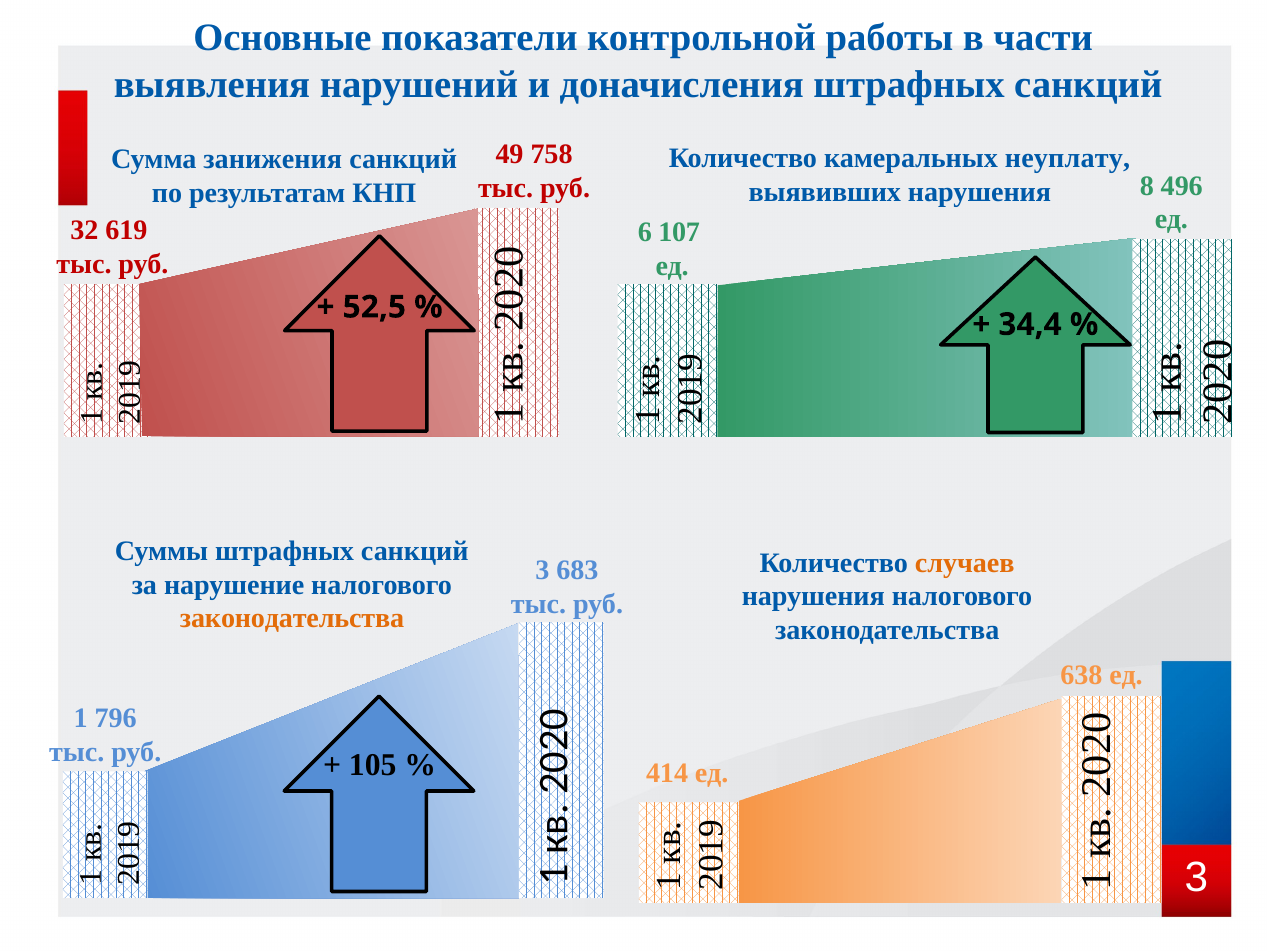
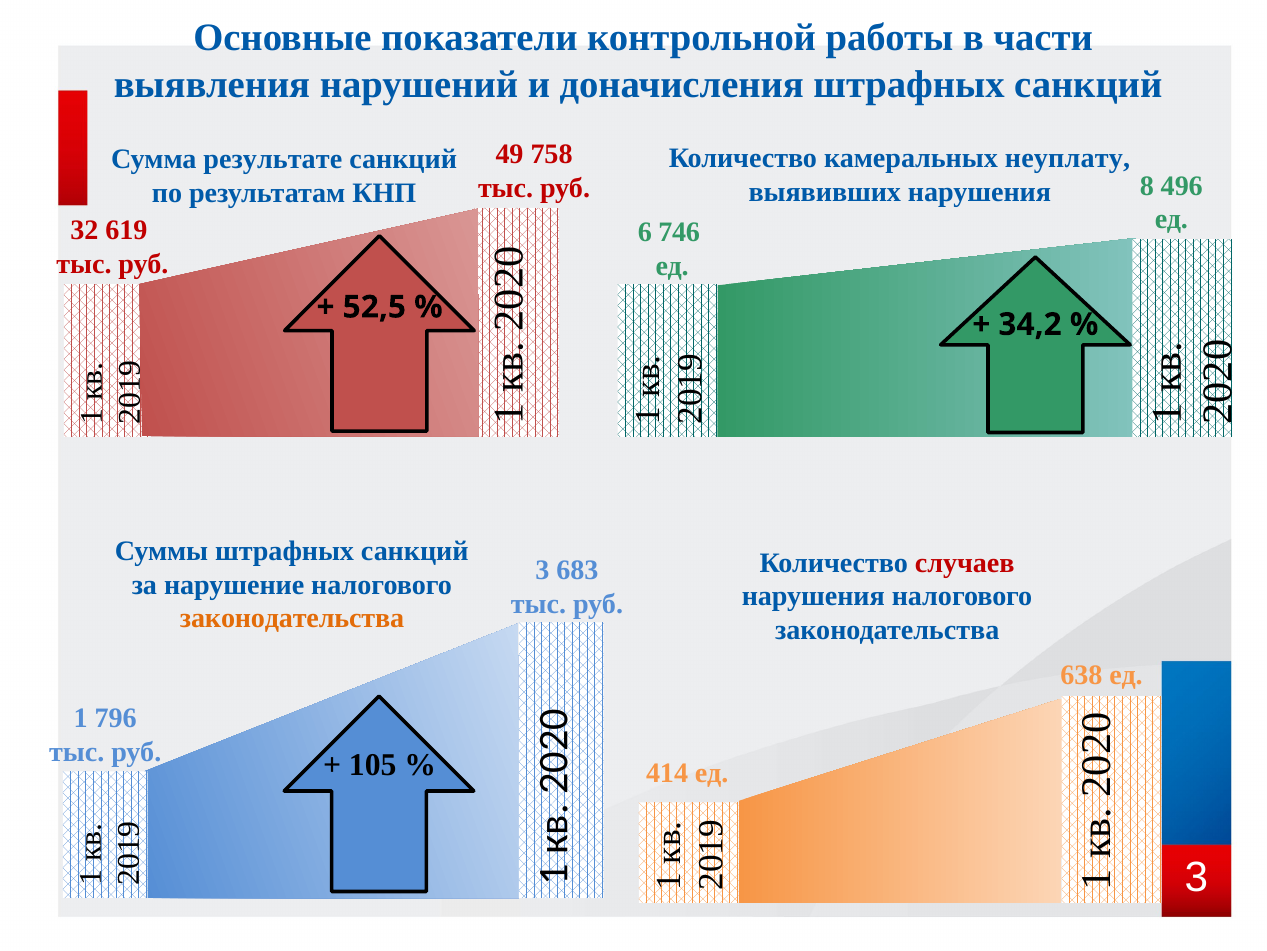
занижения: занижения -> результате (273, 159)
107: 107 -> 746 (679, 232)
34,4: 34,4 -> 34,2 (1030, 324)
случаев colour: orange -> red (965, 562)
